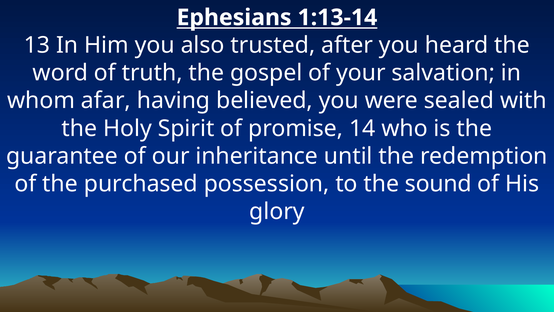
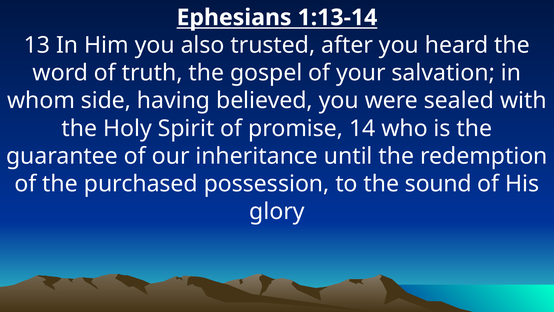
afar: afar -> side (106, 101)
